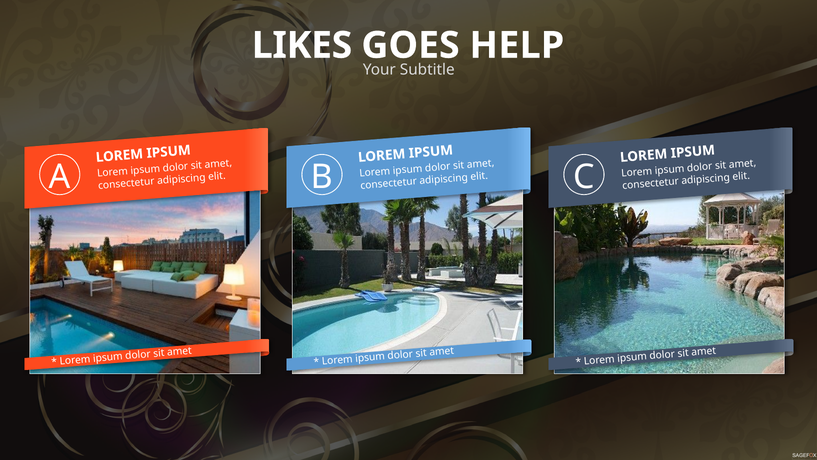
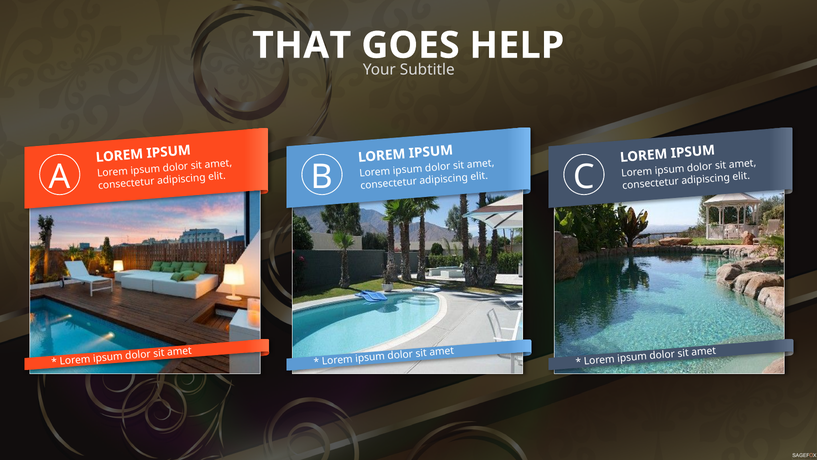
LIKES: LIKES -> THAT (302, 45)
